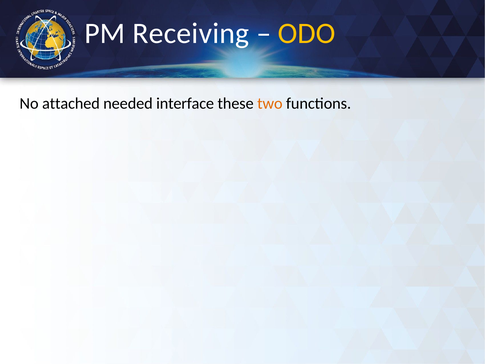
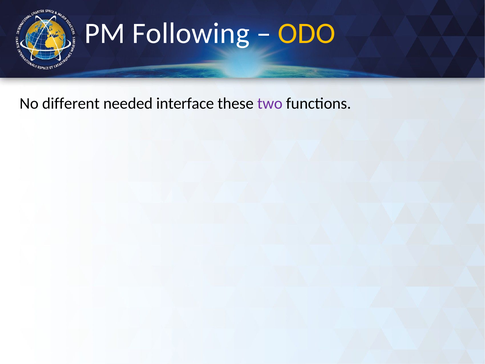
Receiving: Receiving -> Following (191, 33)
attached: attached -> different (71, 103)
two colour: orange -> purple (270, 103)
